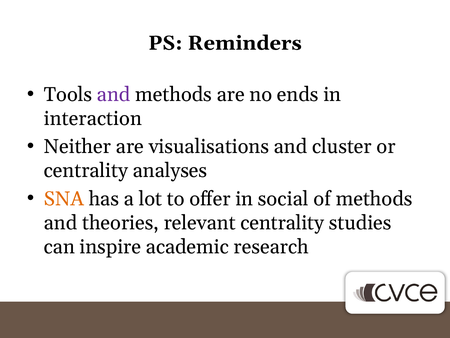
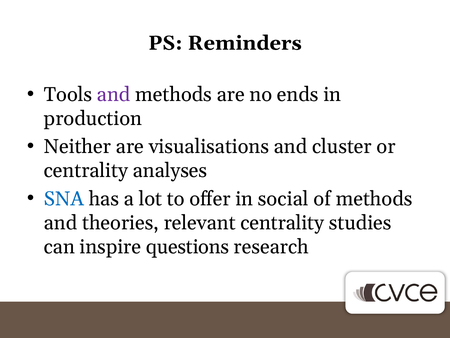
interaction: interaction -> production (93, 118)
SNA colour: orange -> blue (64, 198)
academic: academic -> questions (187, 246)
